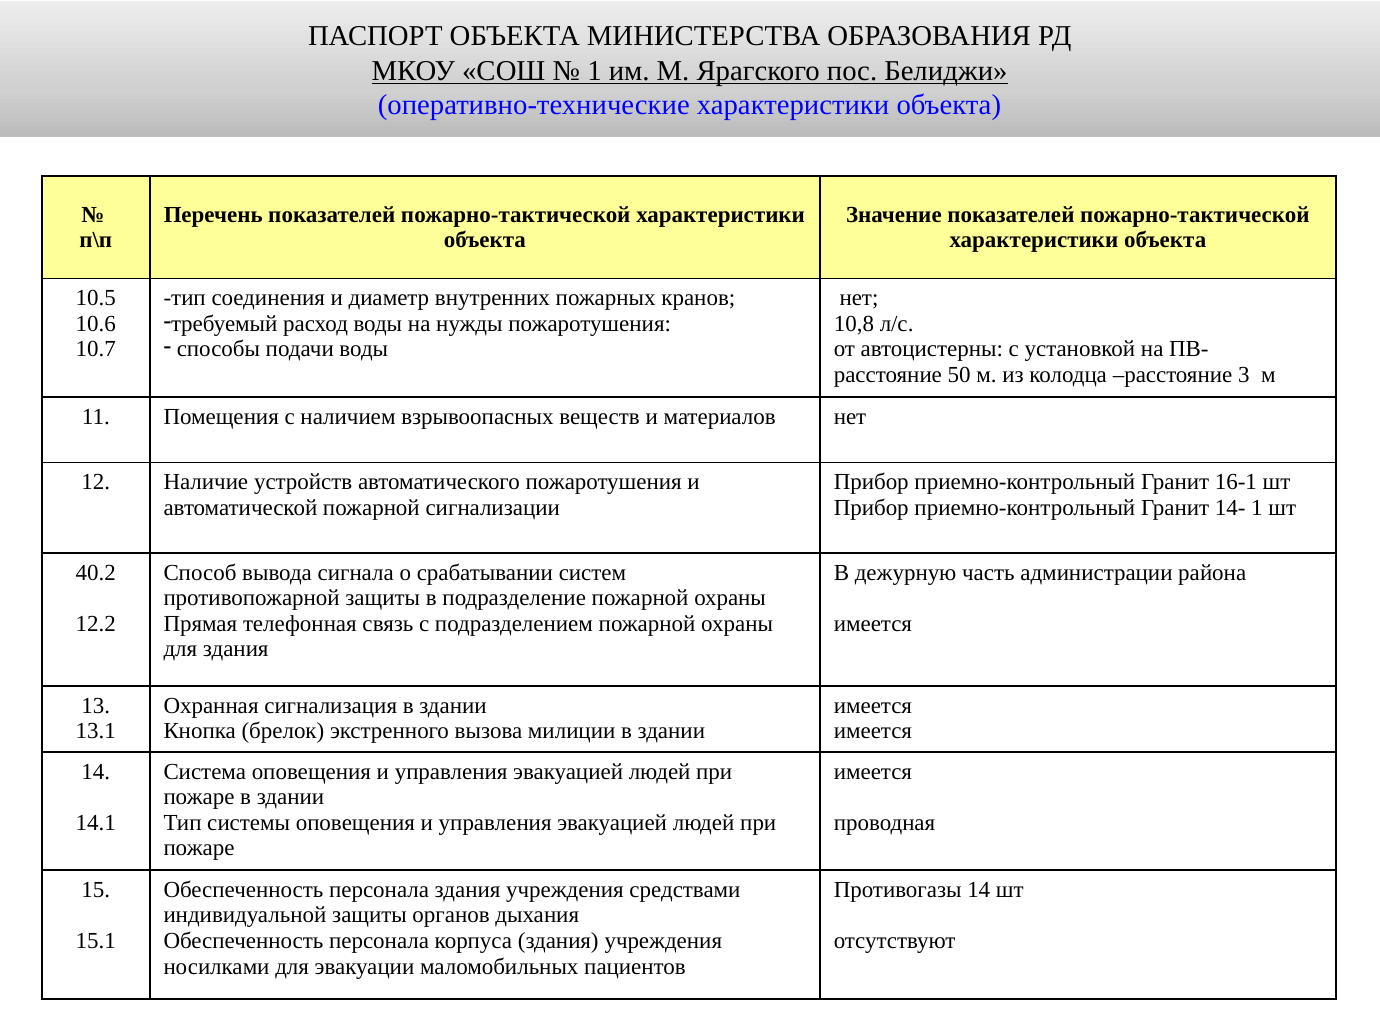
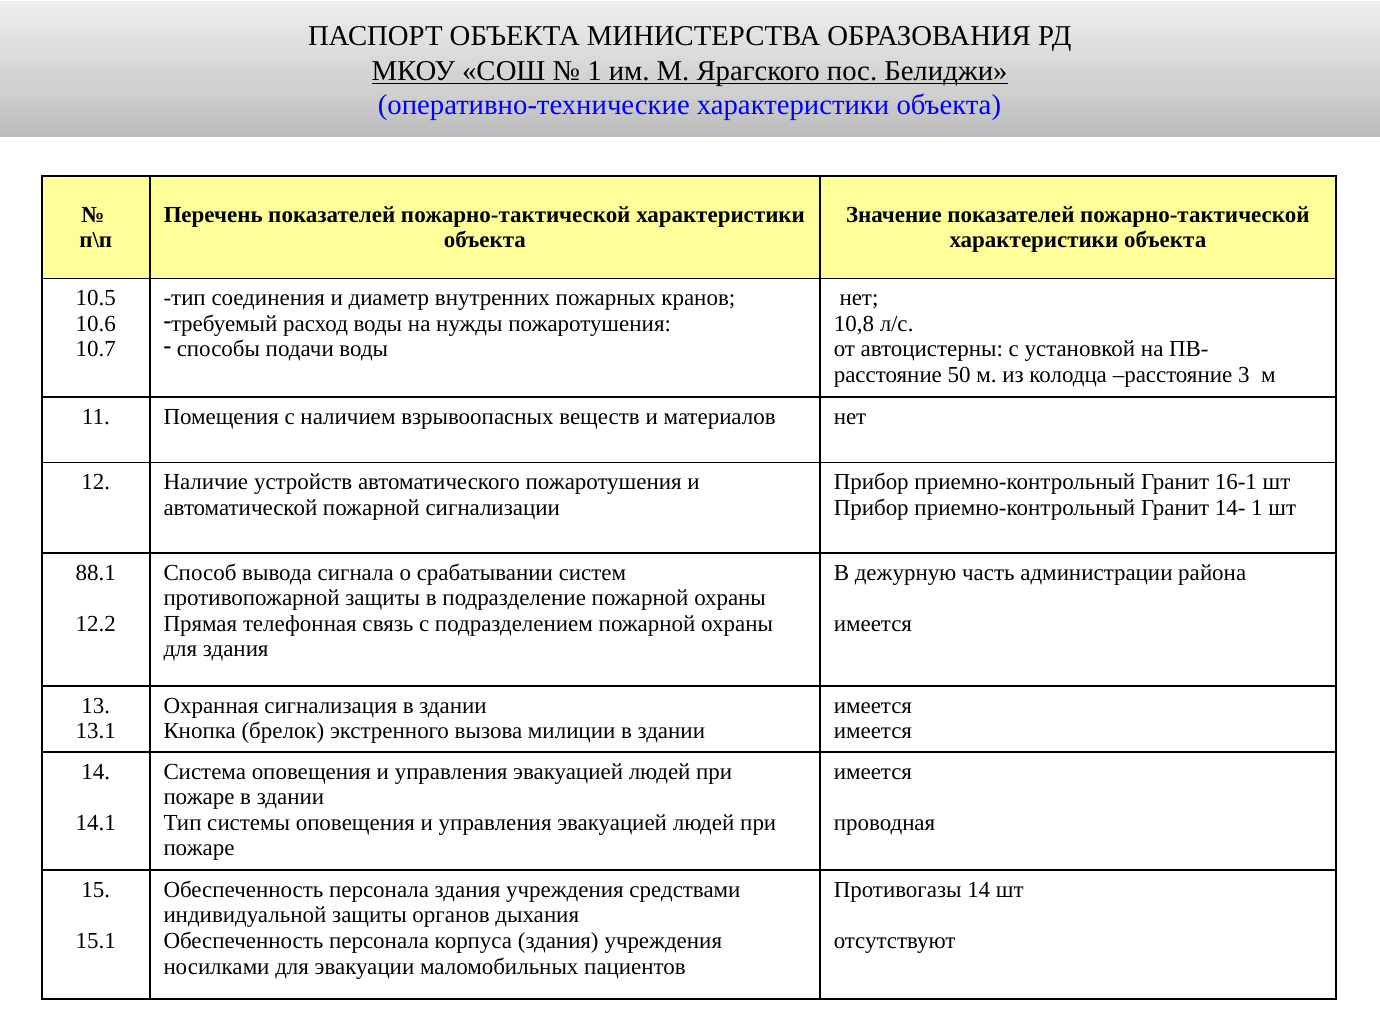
40.2: 40.2 -> 88.1 (96, 573)
